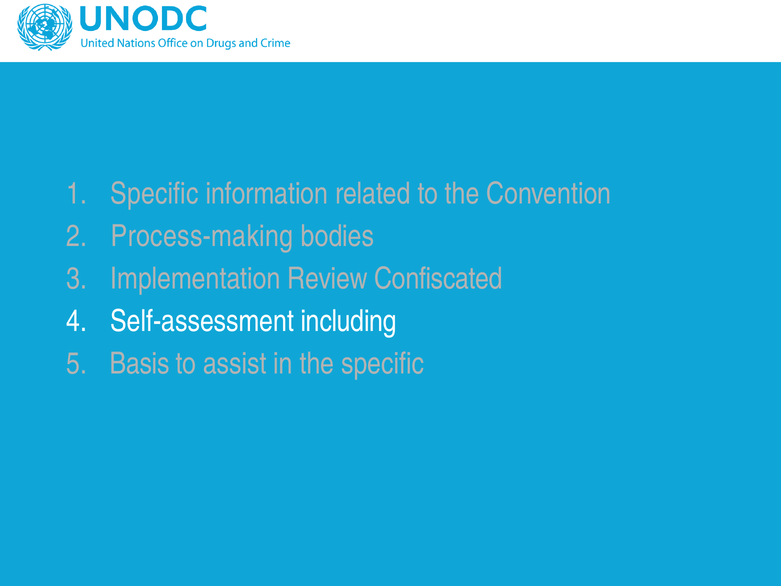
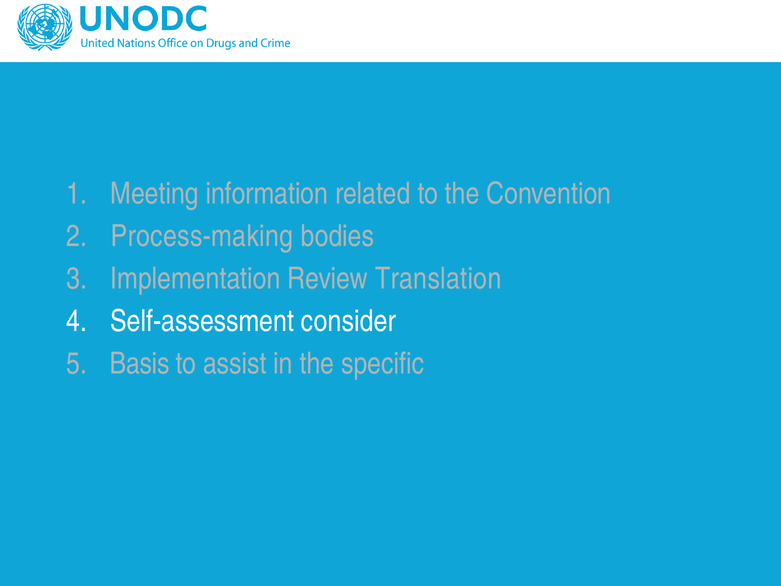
Specific: Specific -> Meeting (155, 193)
Confiscated: Confiscated -> Translation (438, 279)
including: including -> consider (348, 321)
